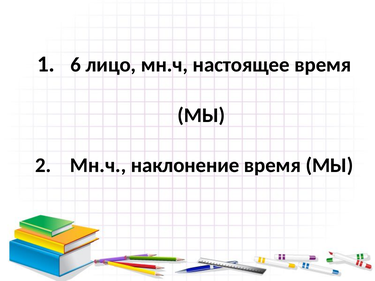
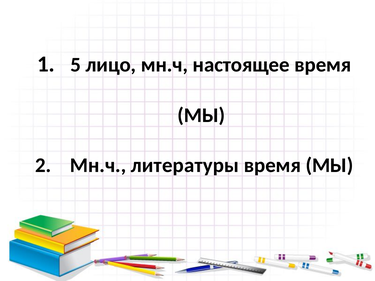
6: 6 -> 5 (76, 65)
наклонение: наклонение -> литературы (185, 165)
